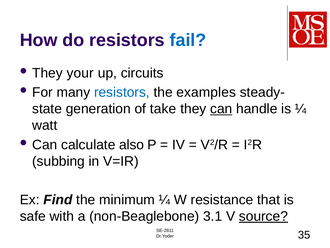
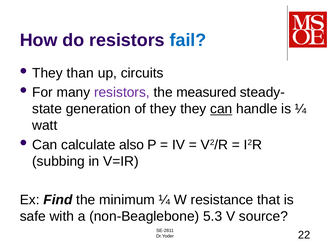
your: your -> than (80, 73)
resistors colour: blue -> purple (122, 92)
examples: examples -> measured (206, 92)
of take: take -> they (163, 109)
3.1: 3.1 -> 5.3 (213, 216)
source underline: present -> none (263, 216)
35: 35 -> 22 (304, 235)
